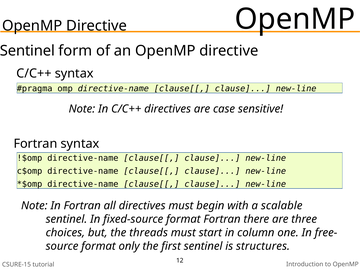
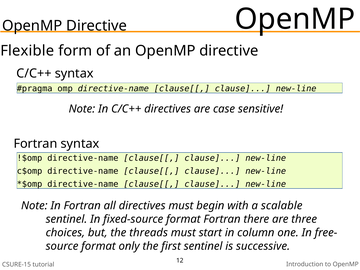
Sentinel: Sentinel -> Flexible (27, 51)
structures: structures -> successive (263, 246)
